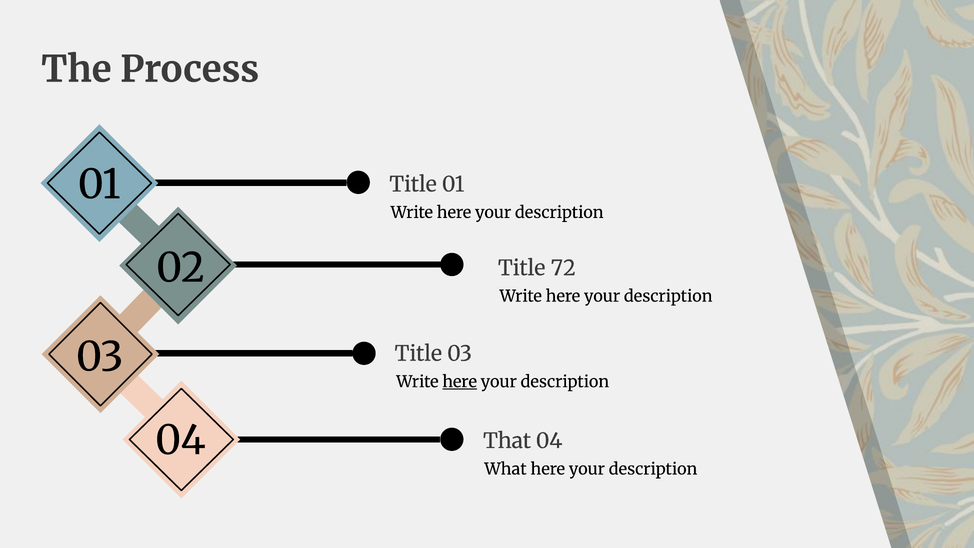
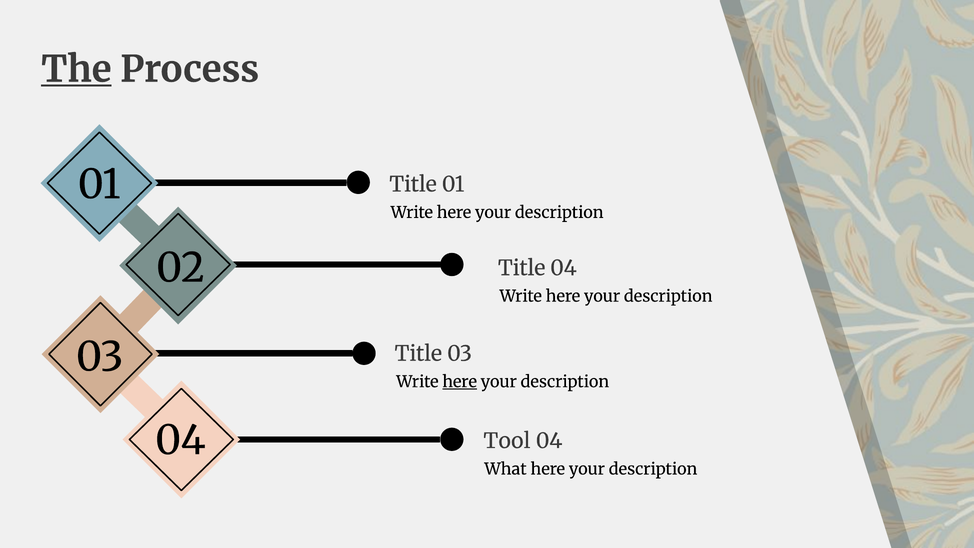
The underline: none -> present (76, 70)
Title 72: 72 -> 04 (563, 268)
That: That -> Tool (507, 441)
